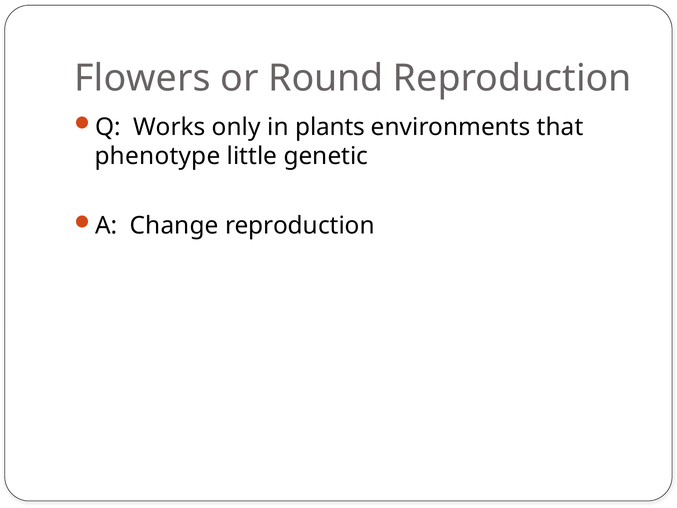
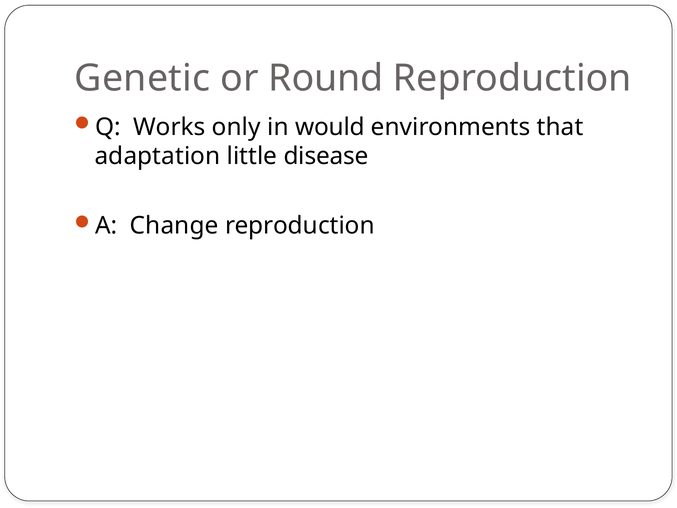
Flowers: Flowers -> Genetic (142, 78)
plants: plants -> would (330, 127)
phenotype: phenotype -> adaptation (158, 156)
genetic: genetic -> disease (326, 156)
